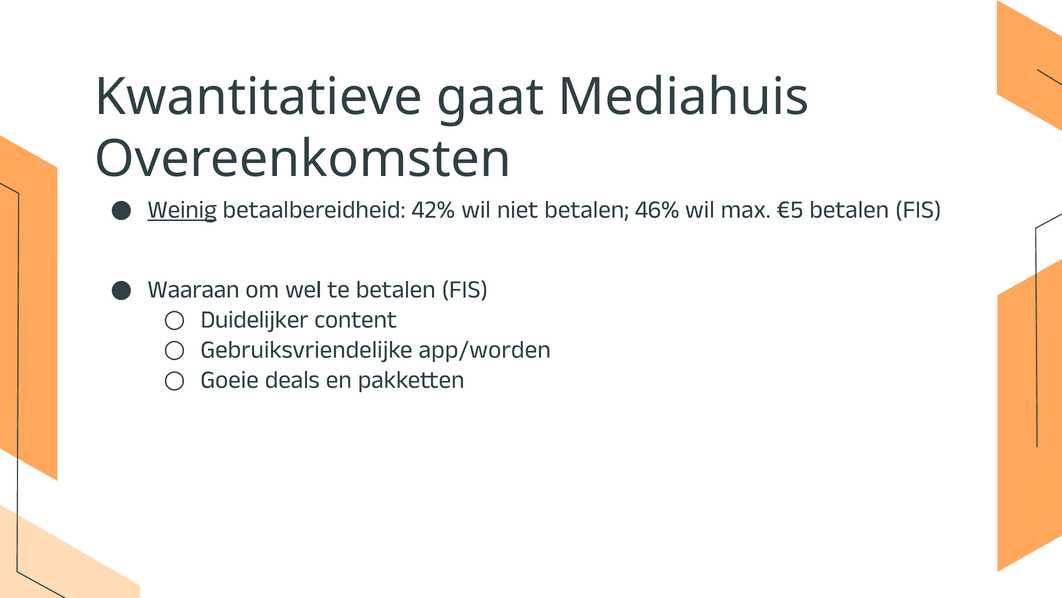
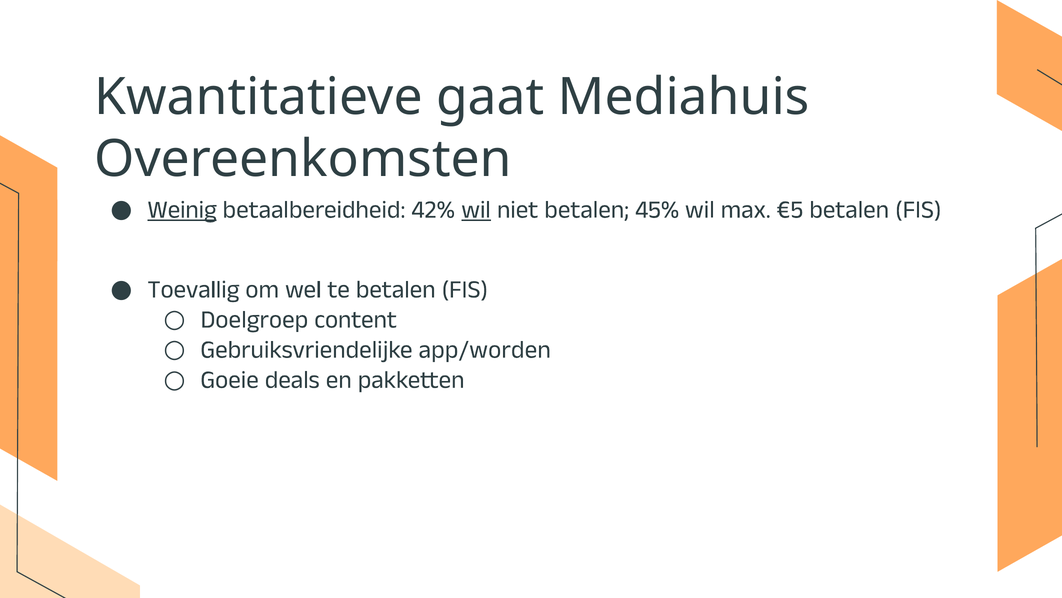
wil underline: none -> present (476, 209)
46%: 46% -> 45% (657, 209)
Waaraan: Waaraan -> Toevallig (193, 289)
Duidelijker: Duidelijker -> Doelgroep (254, 319)
